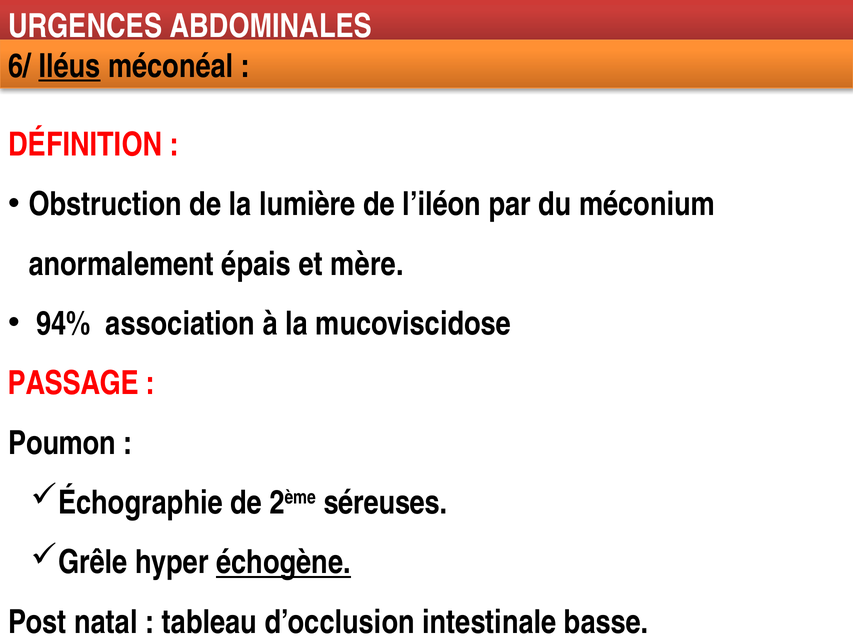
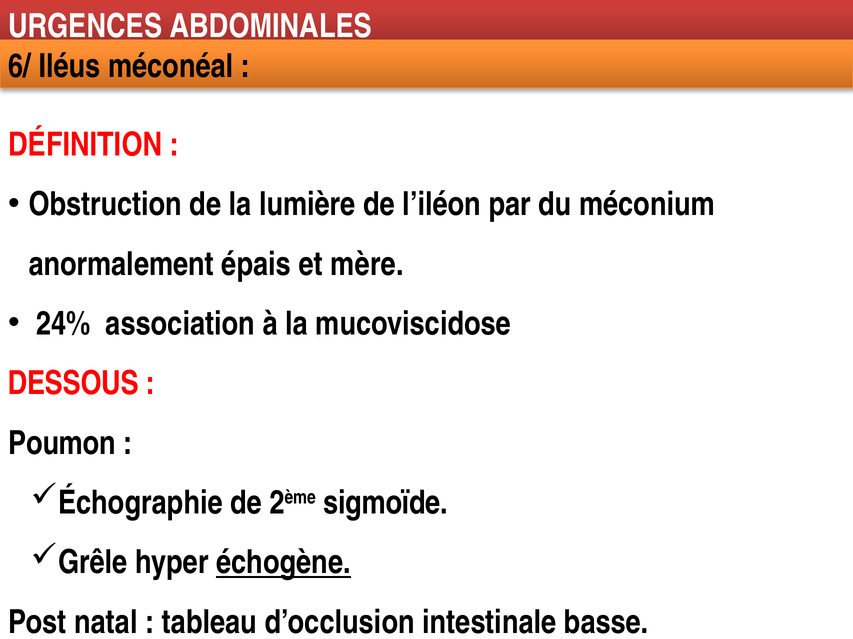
Iléus underline: present -> none (70, 66)
94%: 94% -> 24% (63, 324)
PASSAGE: PASSAGE -> DESSOUS (73, 384)
séreuses: séreuses -> sigmoïde (386, 503)
